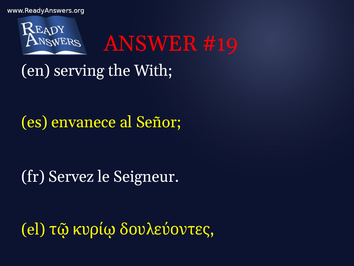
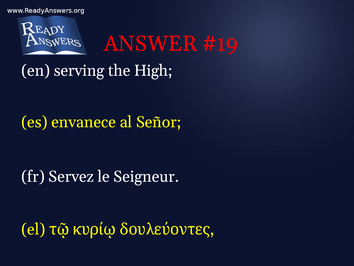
With: With -> High (153, 71)
